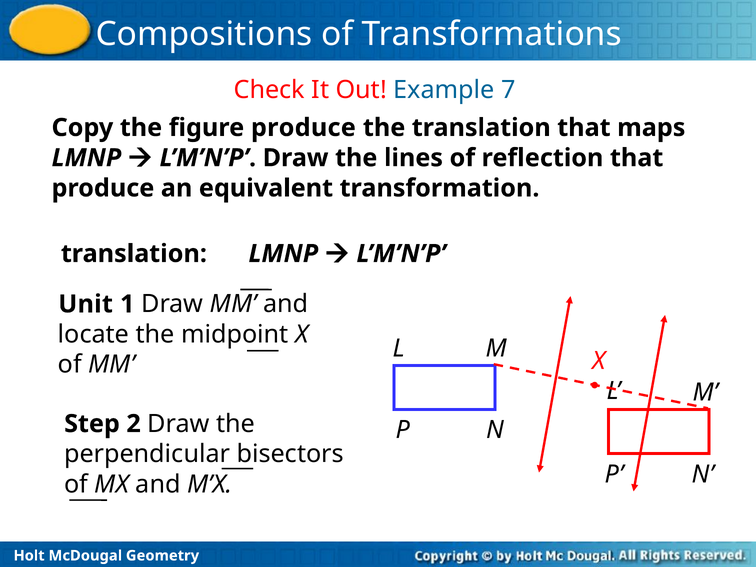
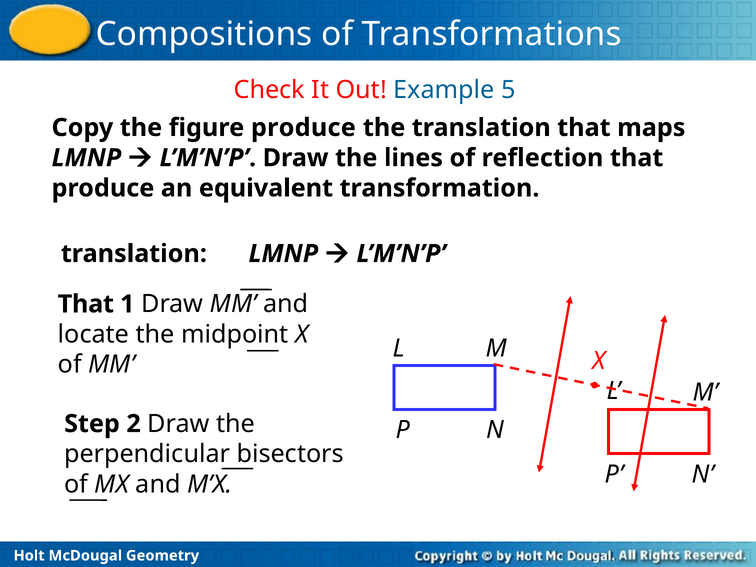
7: 7 -> 5 (508, 90)
Unit: Unit -> That (86, 304)
